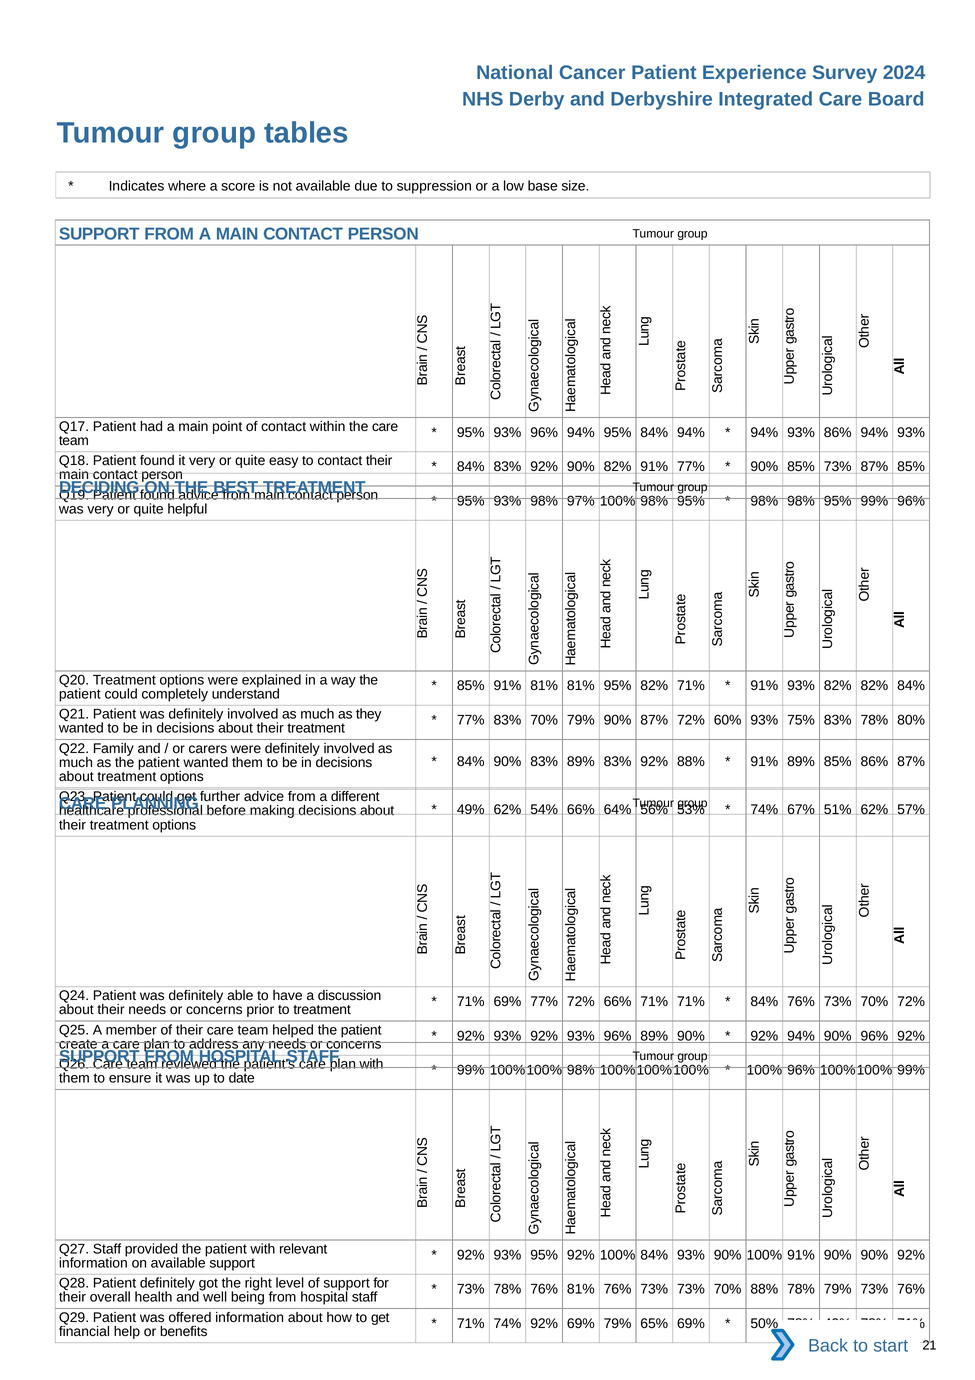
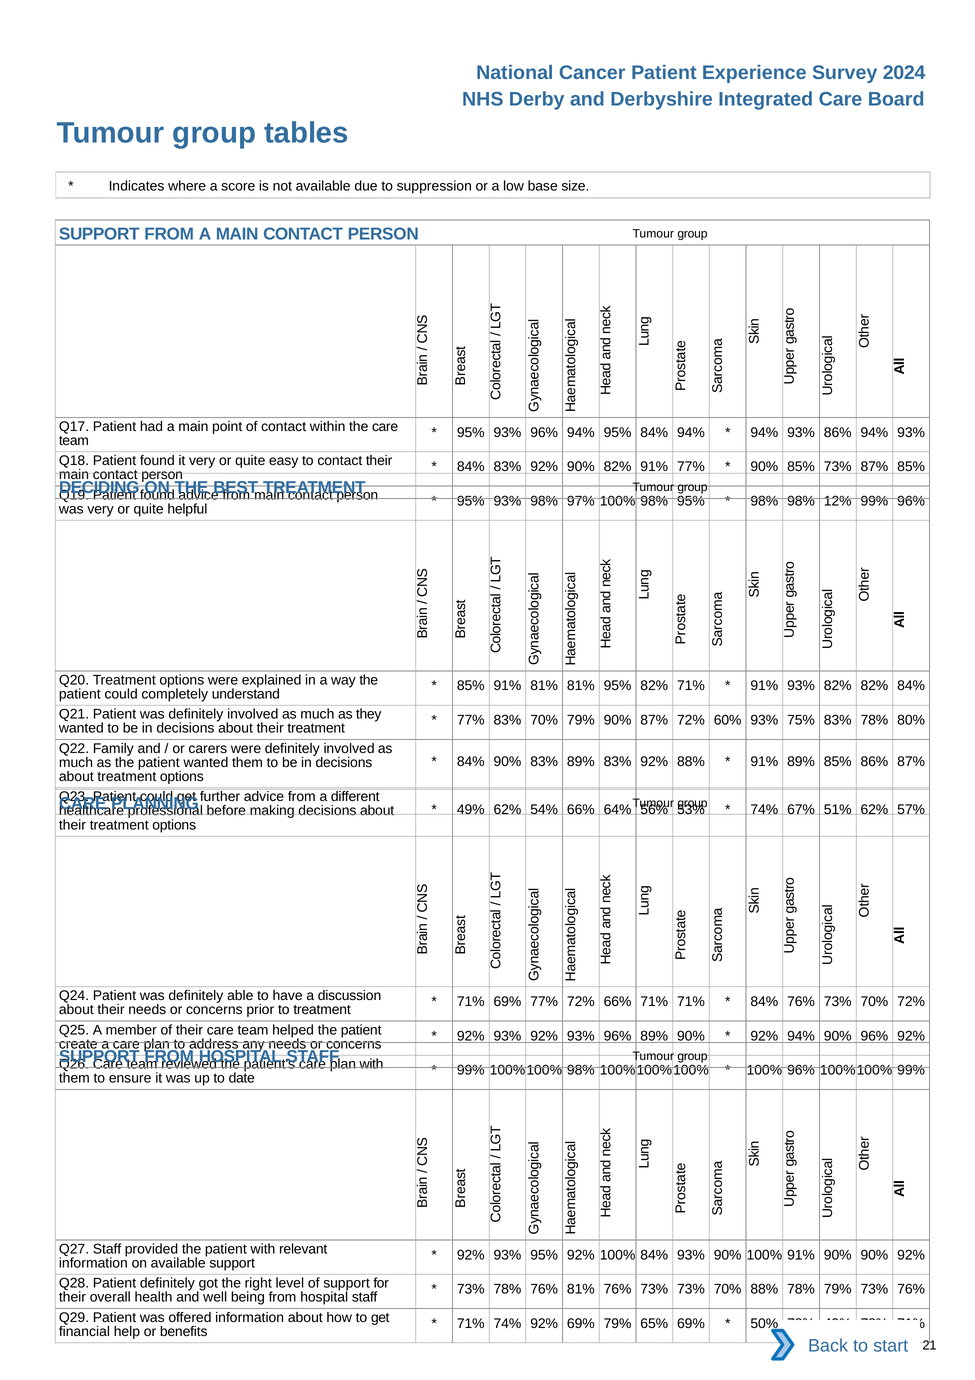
98% 98% 95%: 95% -> 12% (838, 501)
